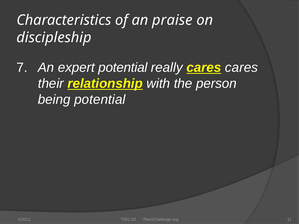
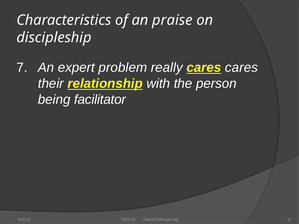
expert potential: potential -> problem (123, 68)
being potential: potential -> facilitator (100, 100)
